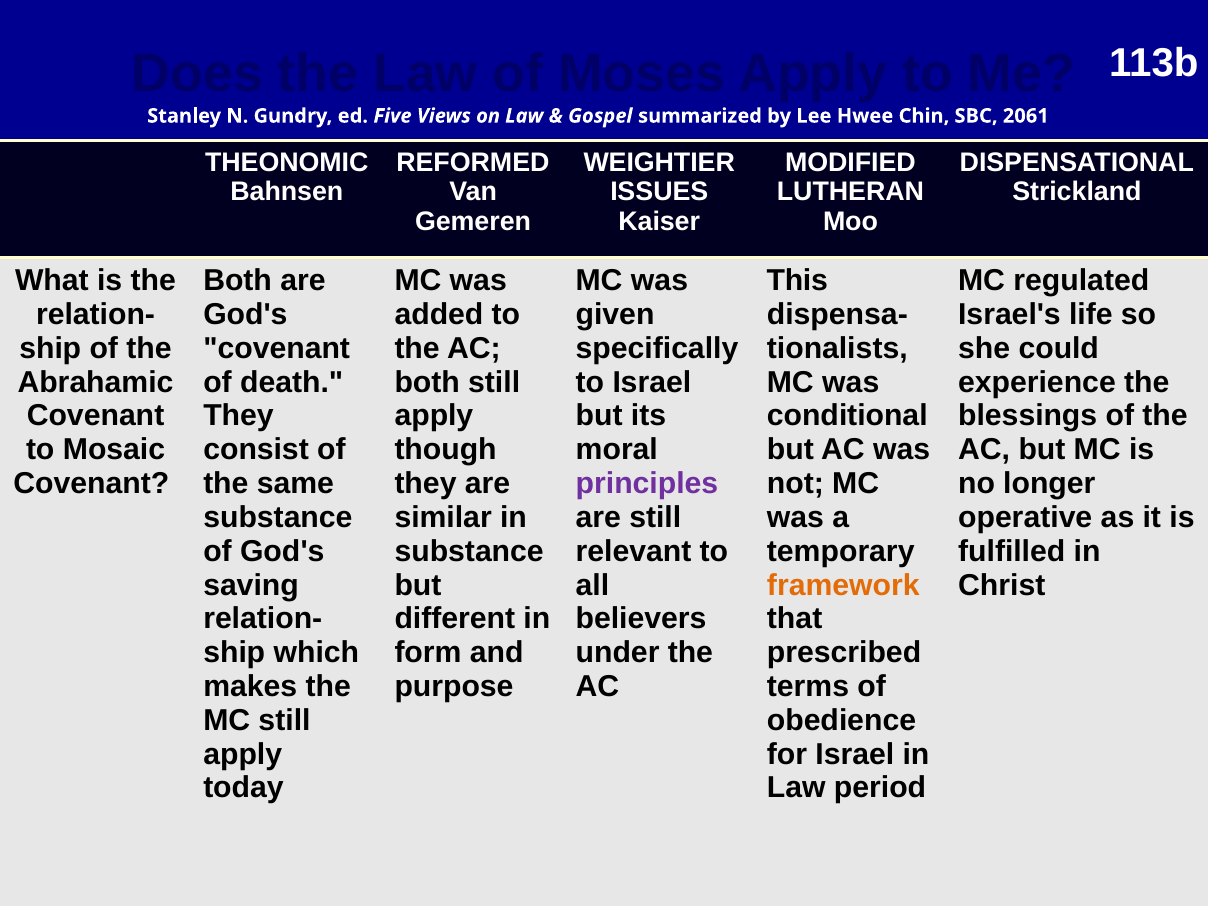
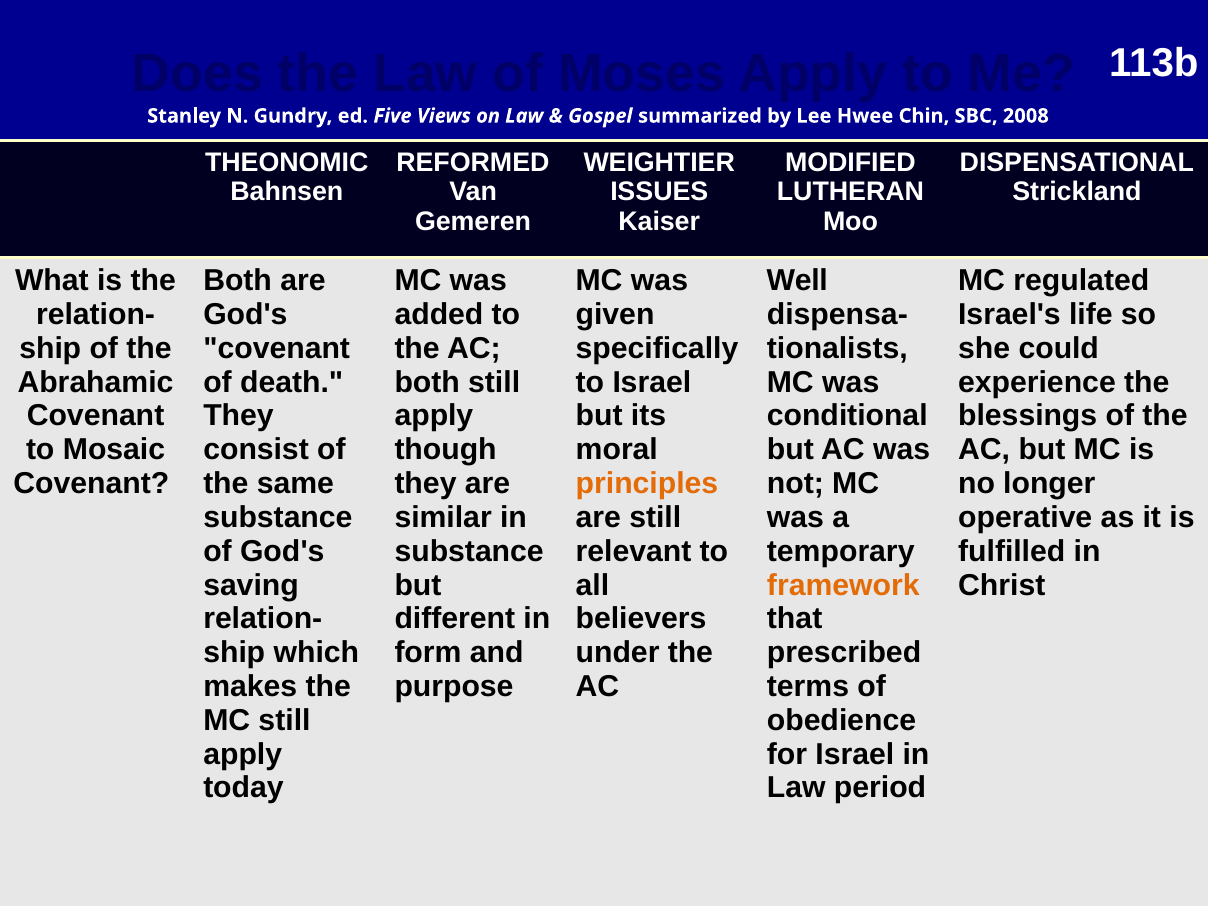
2061: 2061 -> 2008 (1026, 116)
This: This -> Well (797, 281)
principles colour: purple -> orange (647, 484)
